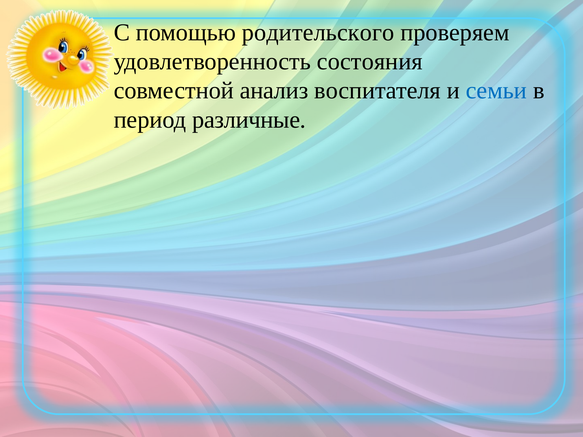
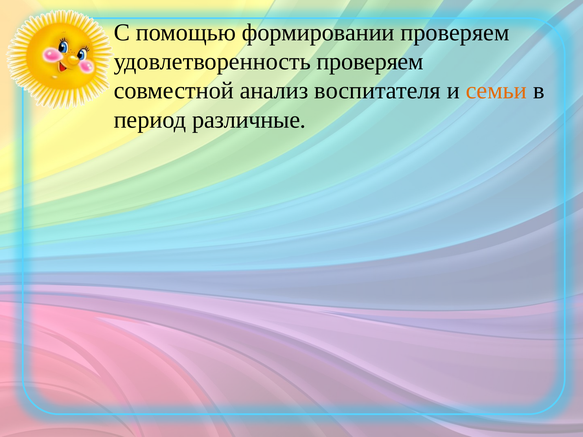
родительского: родительского -> формировании (318, 32)
удовлетворенность состояния: состояния -> проверяем (370, 62)
семьи colour: blue -> orange (496, 91)
